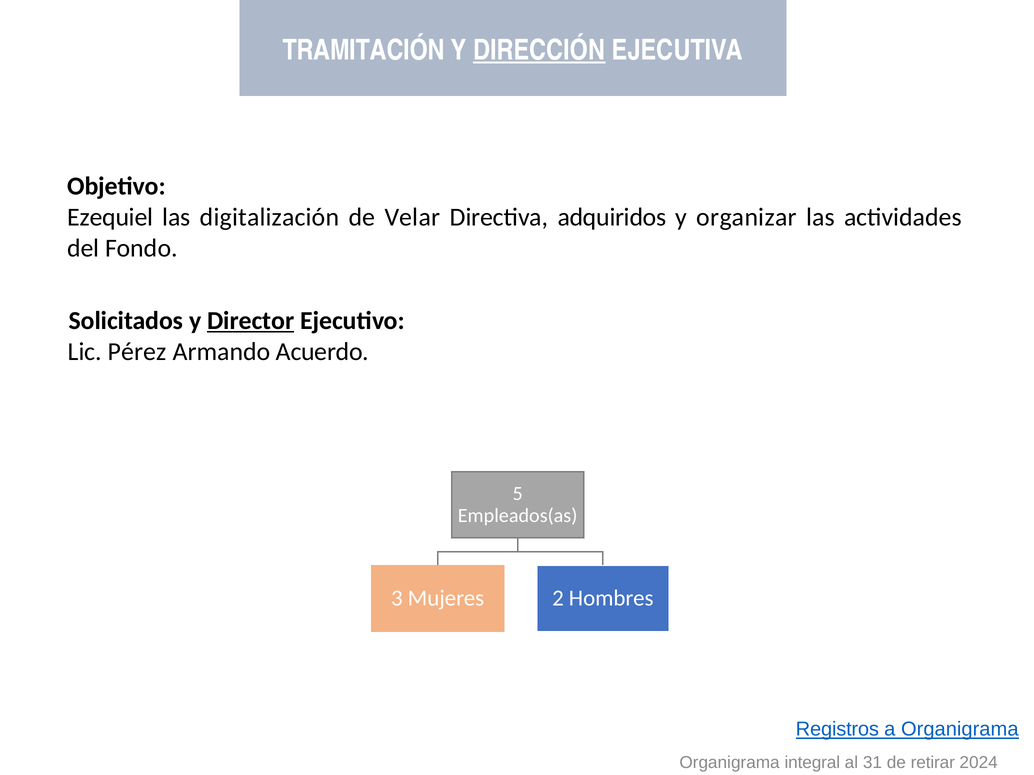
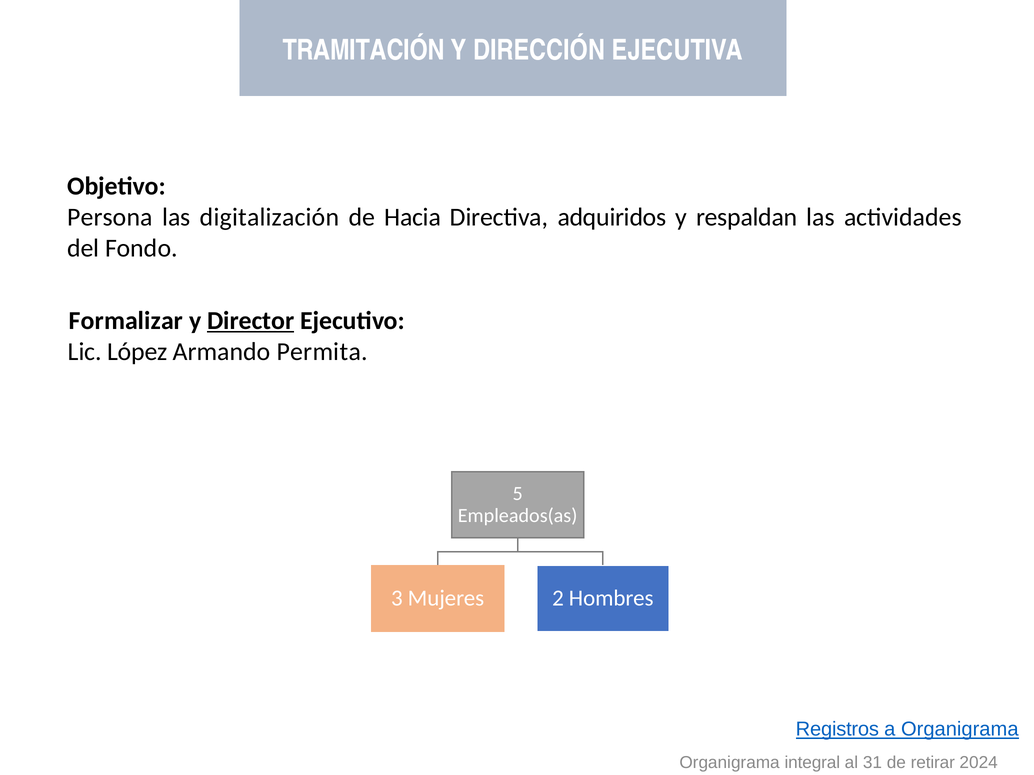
DIRECCIÓN underline: present -> none (539, 50)
Ezequiel: Ezequiel -> Persona (110, 218)
Velar: Velar -> Hacia (413, 218)
organizar: organizar -> respaldan (747, 218)
Solicitados: Solicitados -> Formalizar (126, 321)
Pérez: Pérez -> López (137, 352)
Acuerdo: Acuerdo -> Permita (322, 352)
